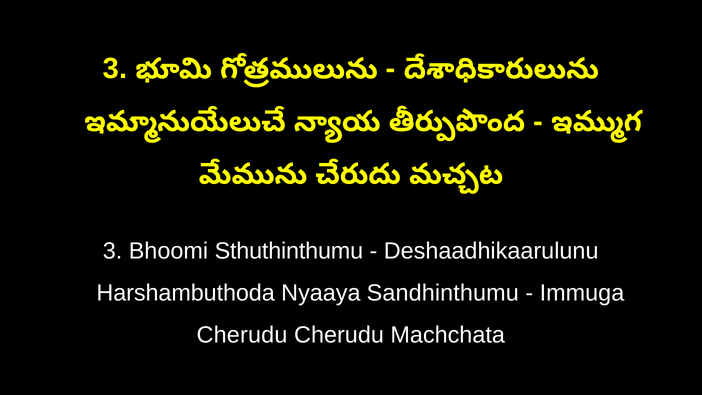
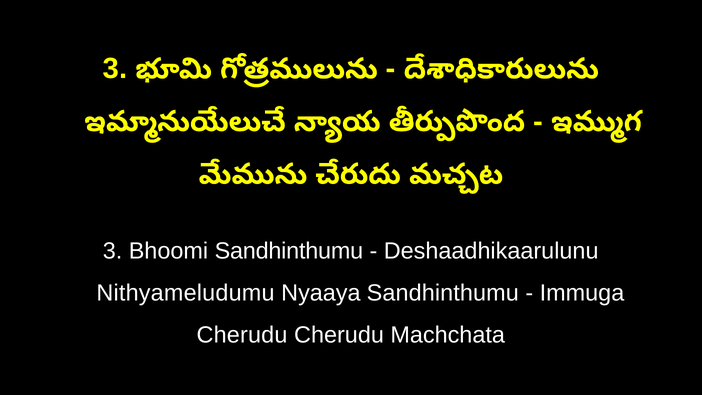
Bhoomi Sthuthinthumu: Sthuthinthumu -> Sandhinthumu (289, 251)
Harshambuthoda: Harshambuthoda -> Nithyameludumu (186, 293)
